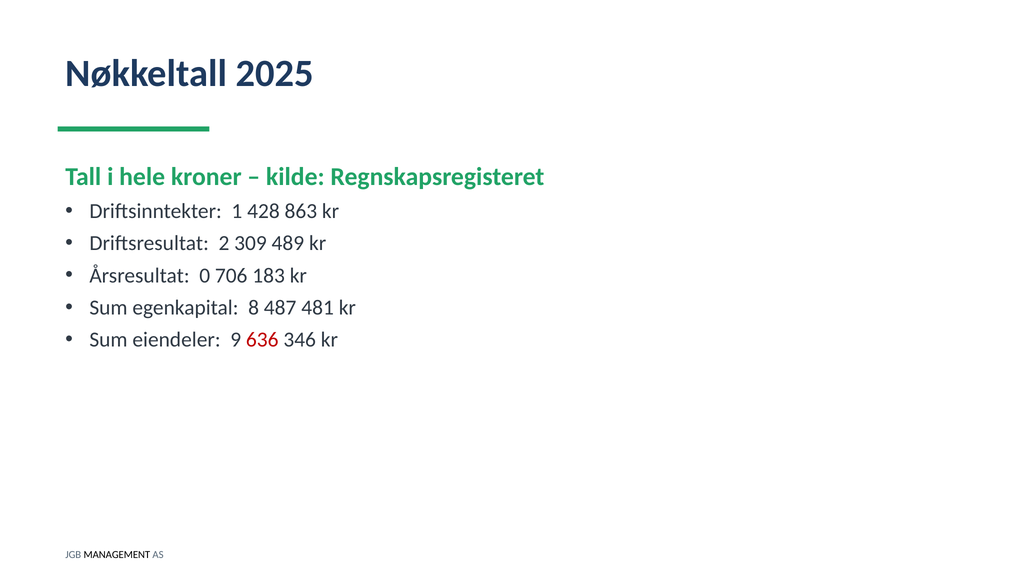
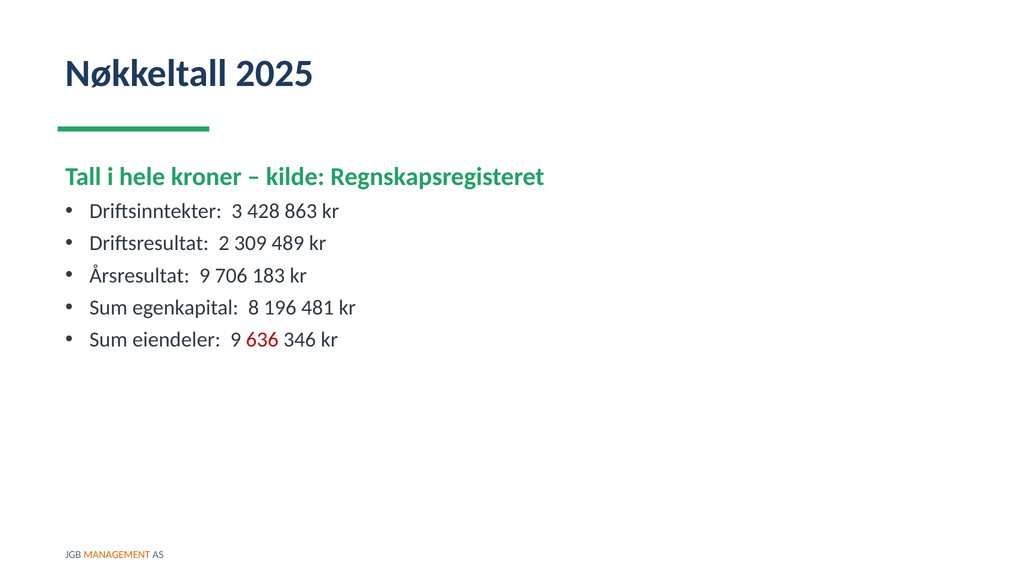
1: 1 -> 3 (237, 211)
Årsresultat 0: 0 -> 9 (205, 275)
487: 487 -> 196 (280, 308)
MANAGEMENT colour: black -> orange (117, 554)
